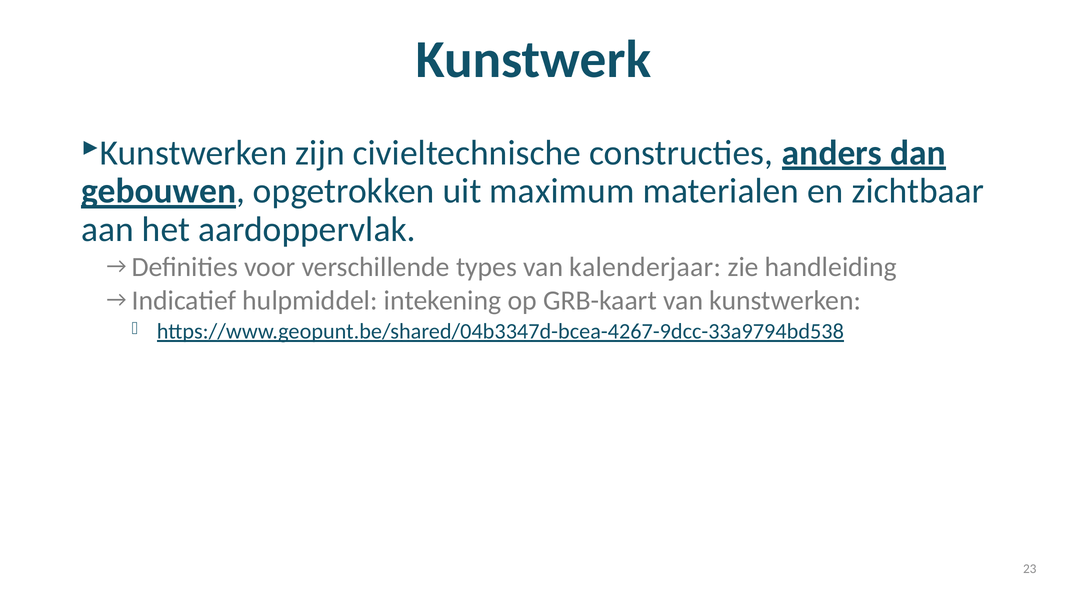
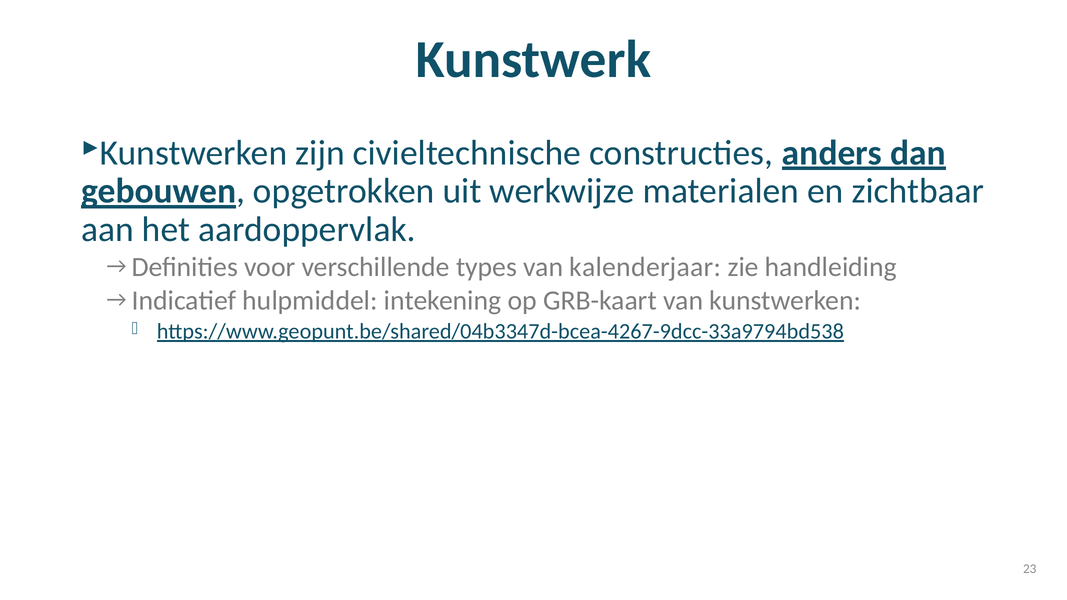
maximum: maximum -> werkwijze (562, 191)
